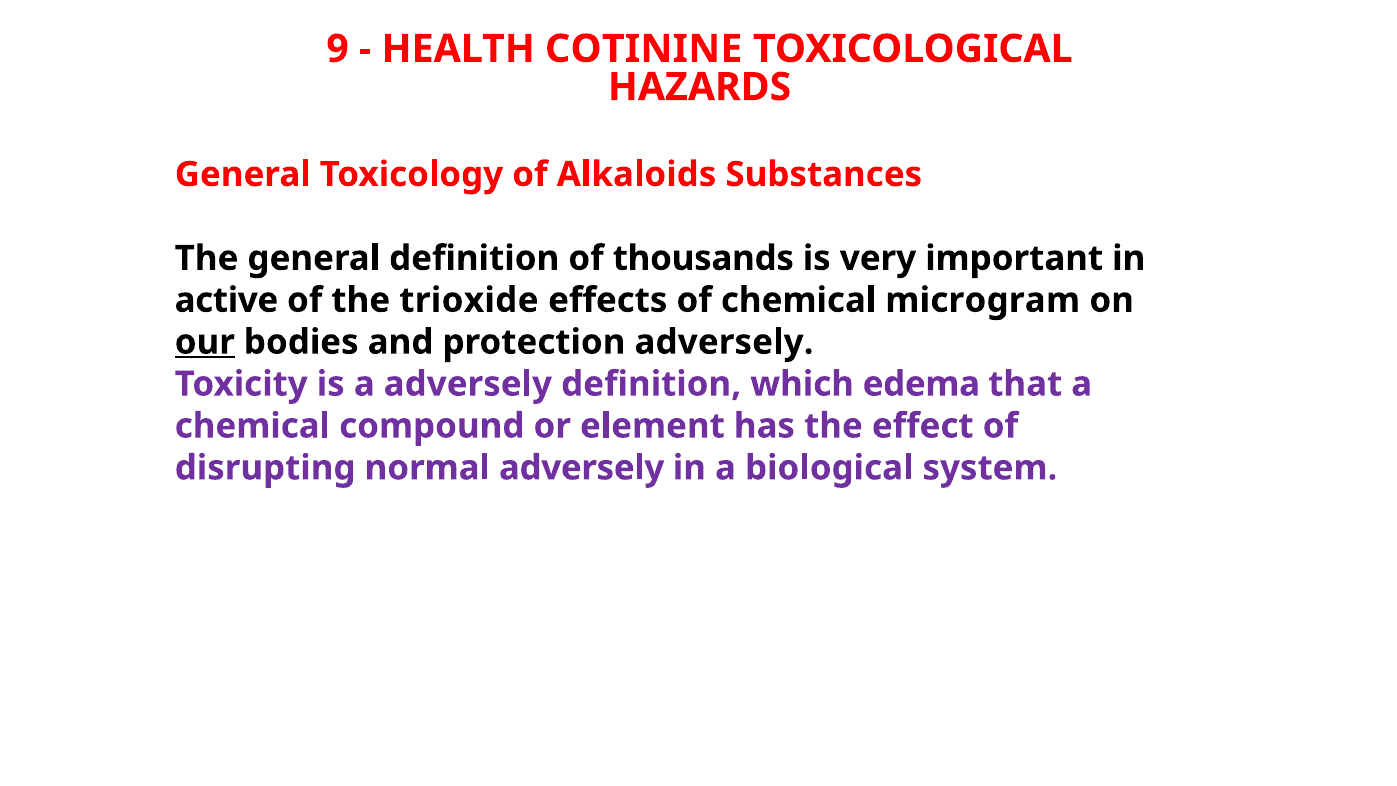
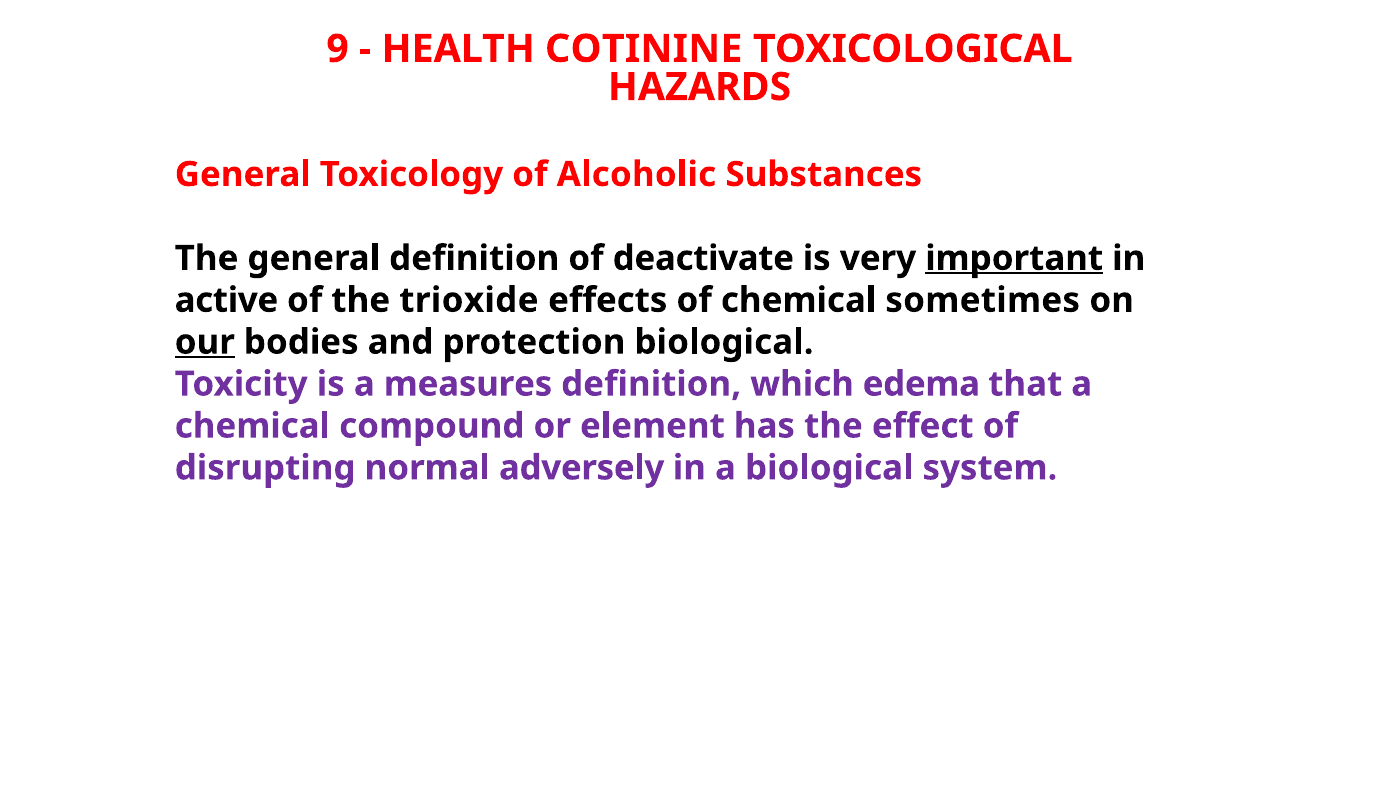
Alkaloids: Alkaloids -> Alcoholic (636, 174)
thousands: thousands -> deactivate (703, 258)
important underline: none -> present (1014, 258)
microgram: microgram -> sometimes (983, 300)
protection adversely: adversely -> biological (724, 342)
a adversely: adversely -> measures (468, 384)
